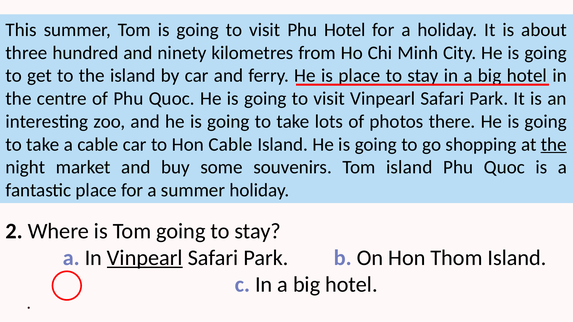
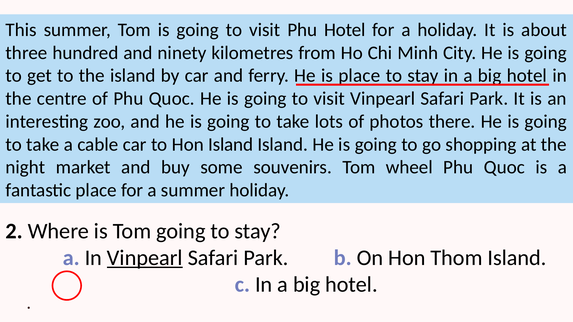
Hon Cable: Cable -> Island (231, 145)
the underline: present -> none (554, 145)
Tom island: island -> wheel (409, 167)
